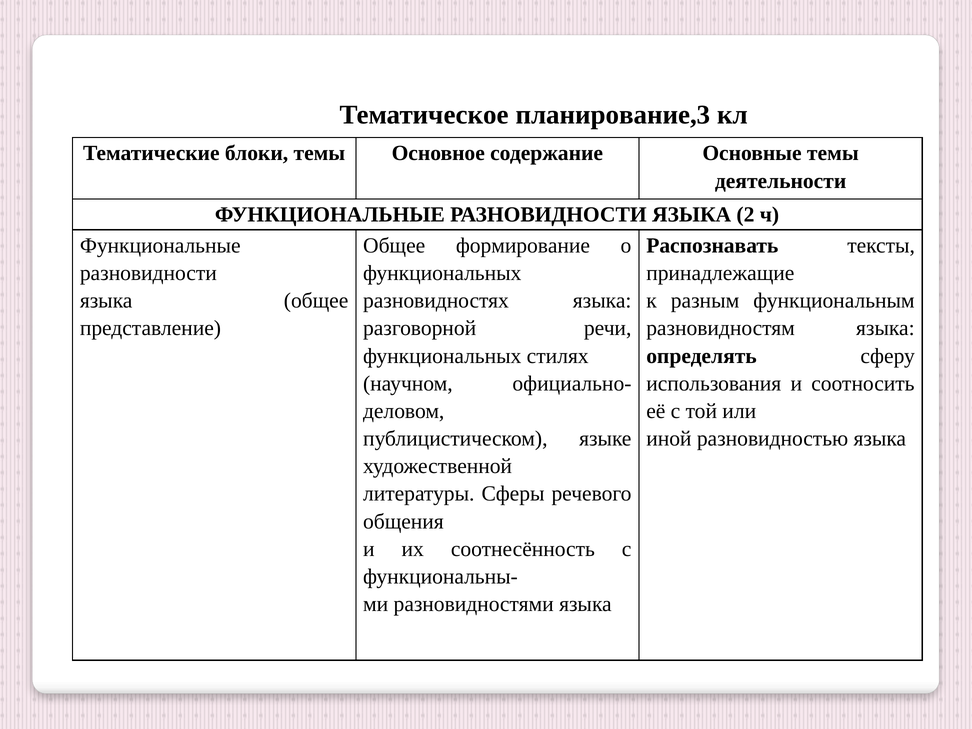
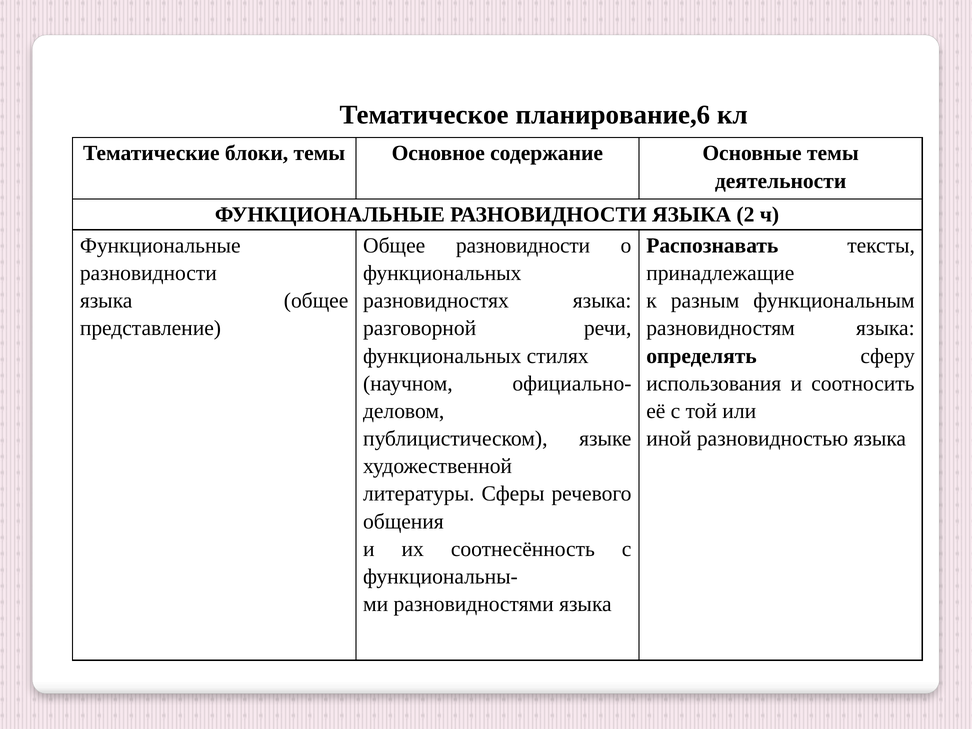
планирование,3: планирование,3 -> планирование,6 (613, 115)
Общее формирование: формирование -> разновидности (523, 246)
